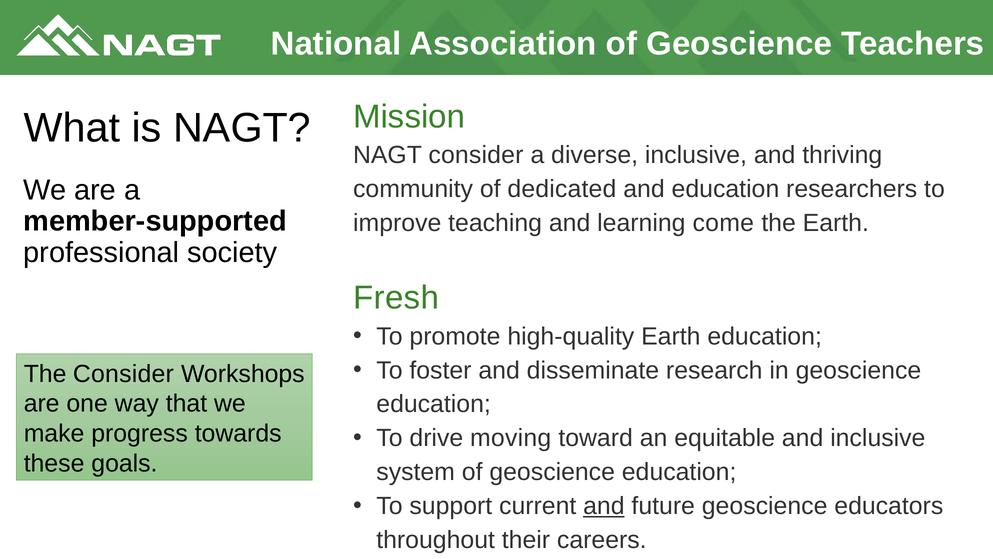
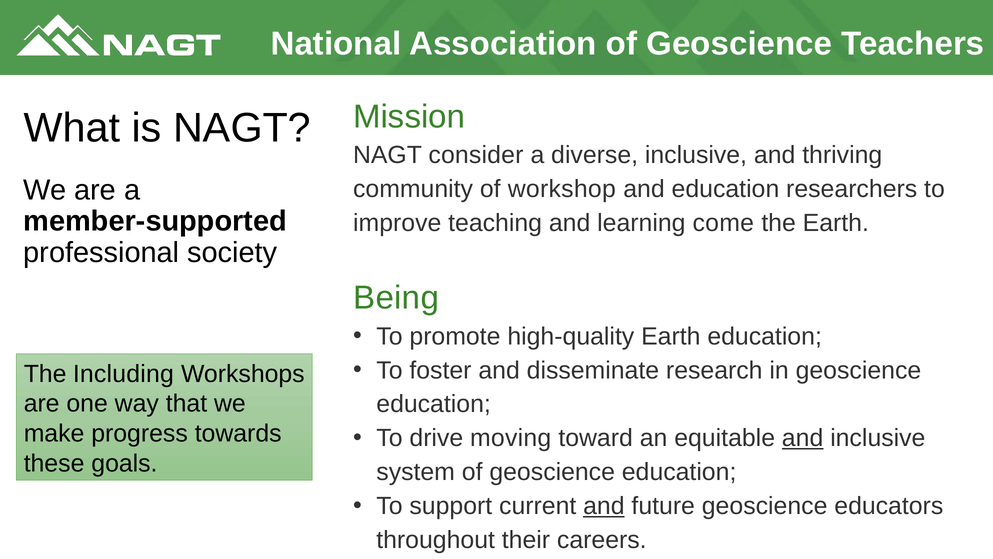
dedicated: dedicated -> workshop (562, 189)
Fresh: Fresh -> Being (396, 298)
The Consider: Consider -> Including (123, 374)
and underline: none -> present (803, 438)
